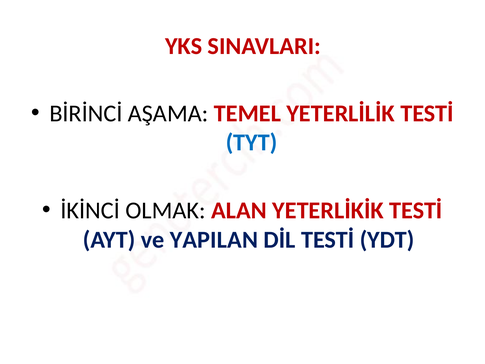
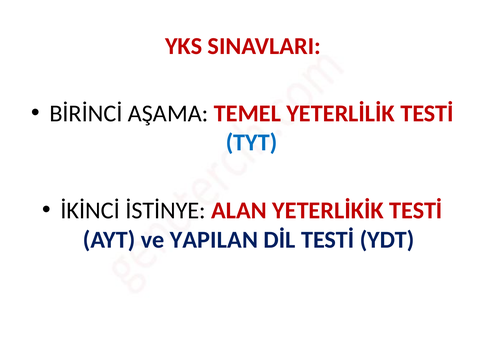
OLMAK: OLMAK -> İSTİNYE (166, 210)
